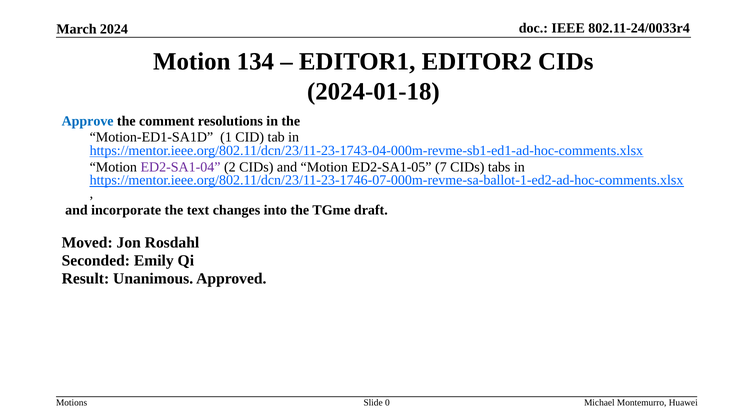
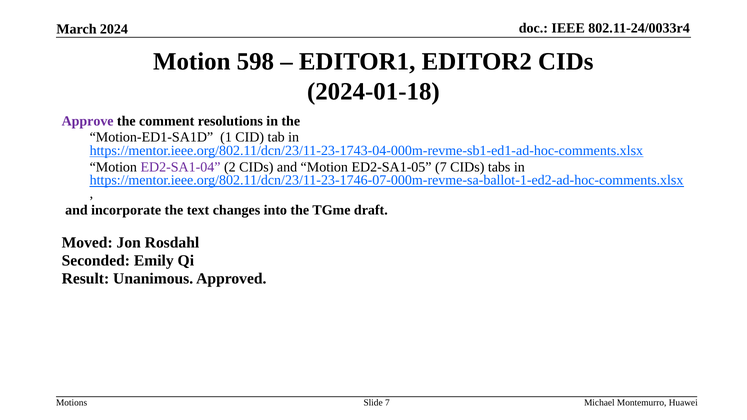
134: 134 -> 598 (255, 61)
Approve colour: blue -> purple (88, 121)
Slide 0: 0 -> 7 (387, 403)
